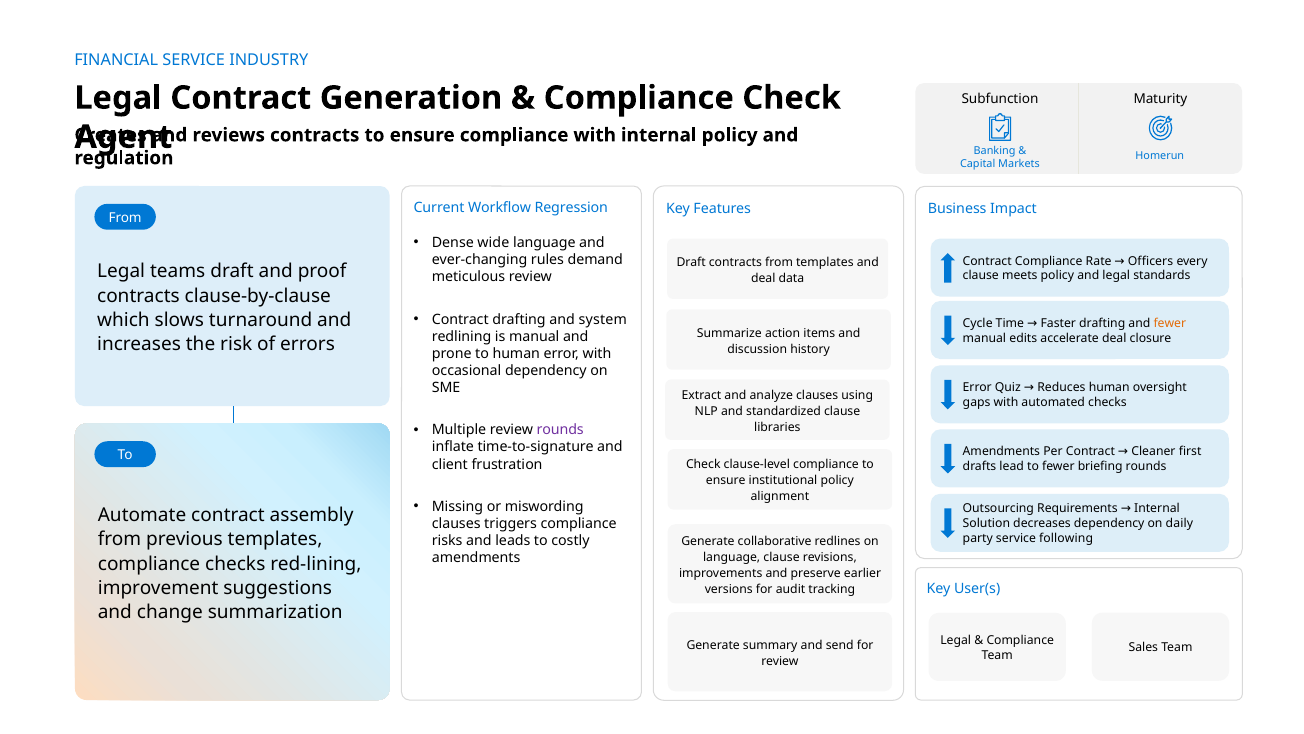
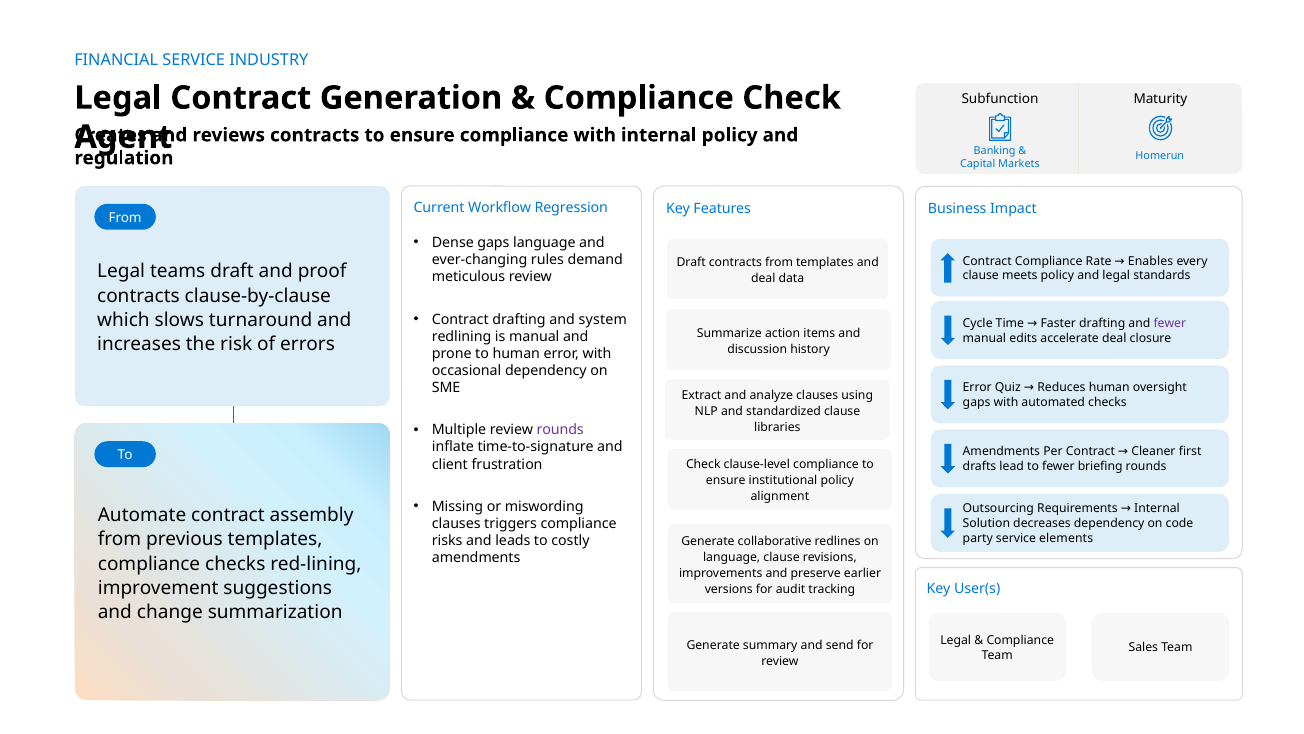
Dense wide: wide -> gaps (493, 243)
Officers: Officers -> Enables (1150, 261)
fewer colour: orange -> purple (1170, 323)
daily: daily -> code (1180, 523)
following: following -> elements (1066, 538)
